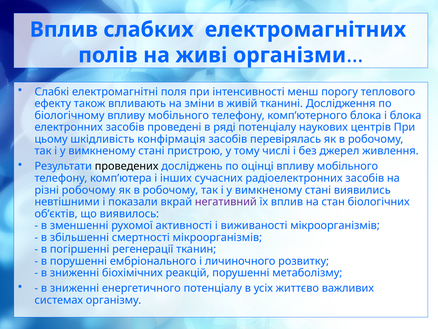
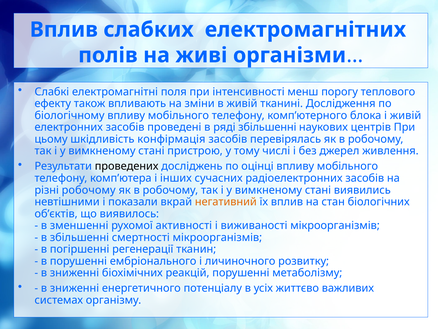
і блока: блока -> живій (406, 115)
ряді потенціалу: потенціалу -> збільшенні (267, 127)
негативний colour: purple -> orange (226, 202)
